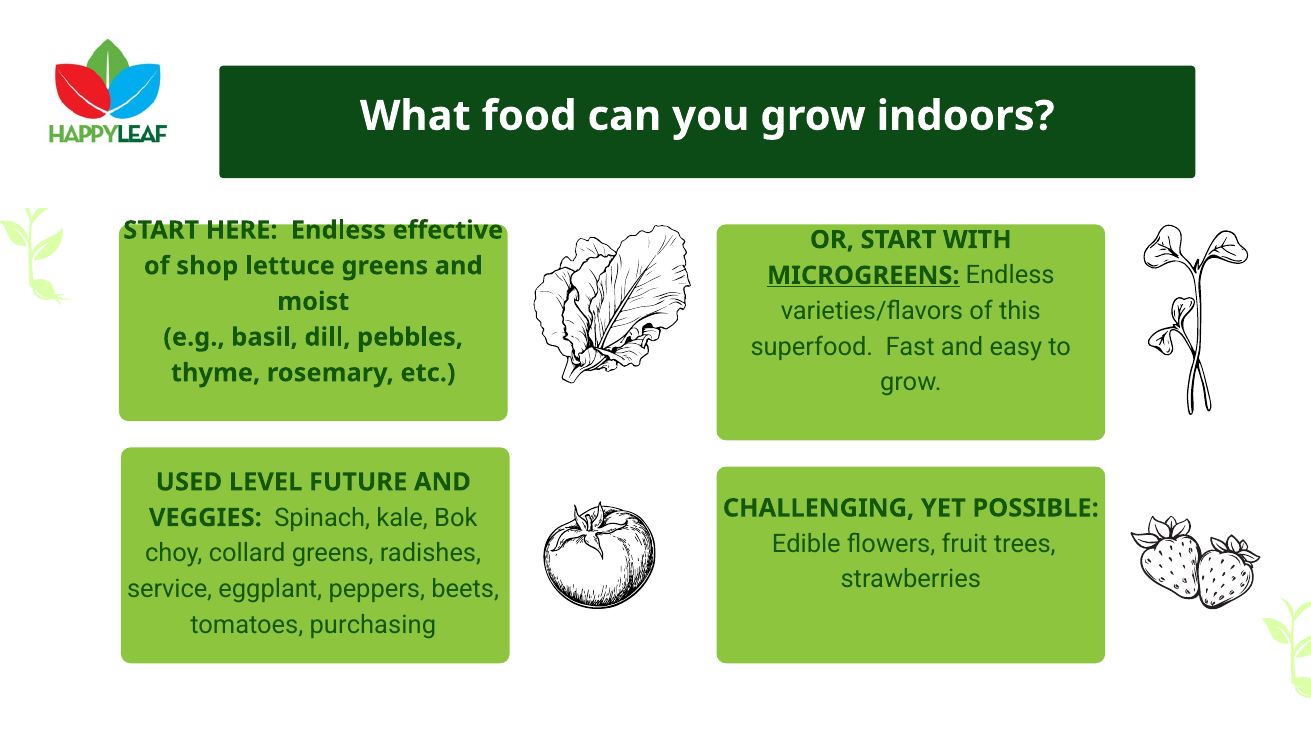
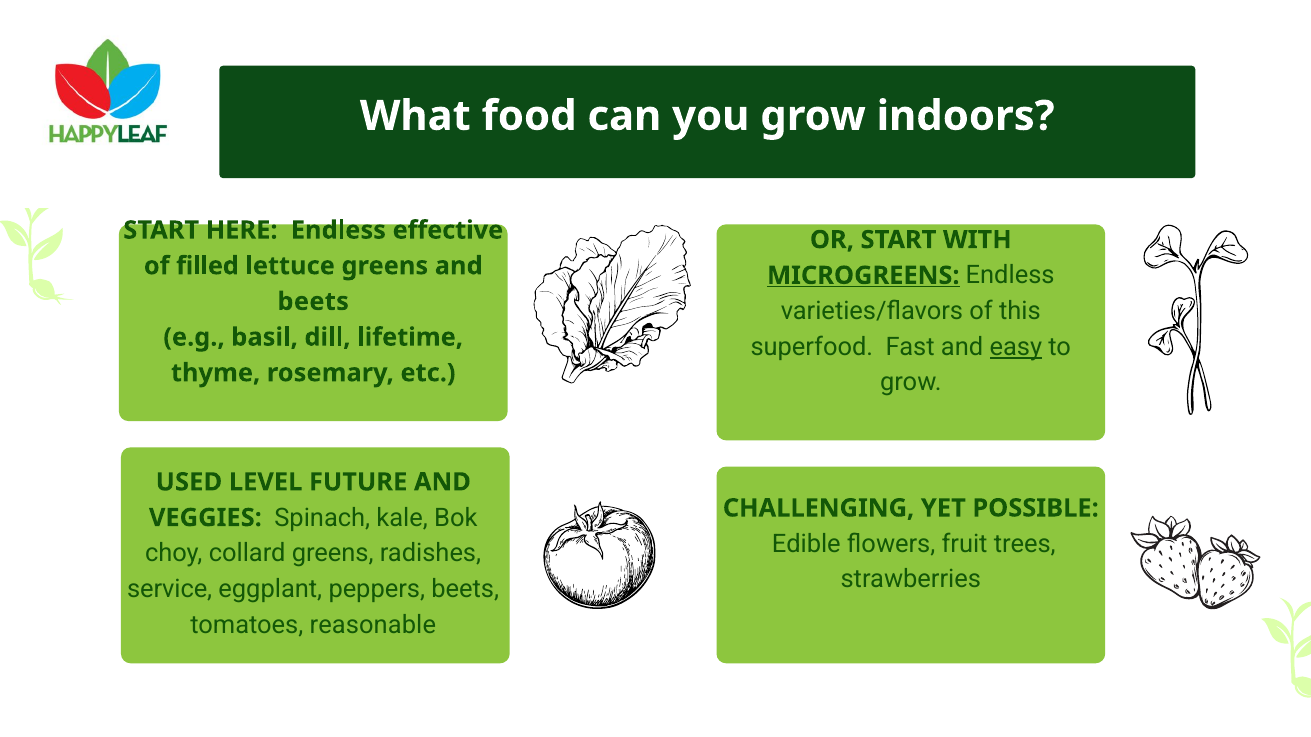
shop: shop -> filled (207, 266)
moist: moist -> beets (313, 302)
pebbles: pebbles -> lifetime (410, 337)
easy underline: none -> present (1016, 347)
purchasing: purchasing -> reasonable (373, 625)
